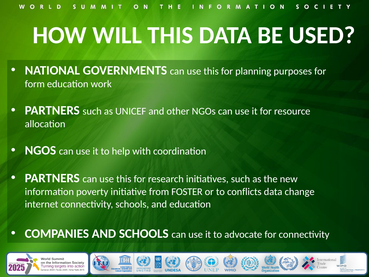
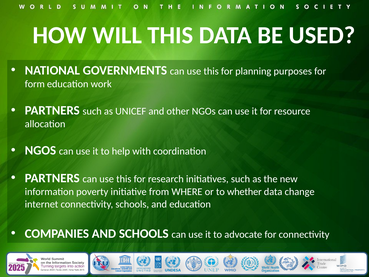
FOSTER: FOSTER -> WHERE (187, 192)
conflicts: conflicts -> whether (244, 192)
